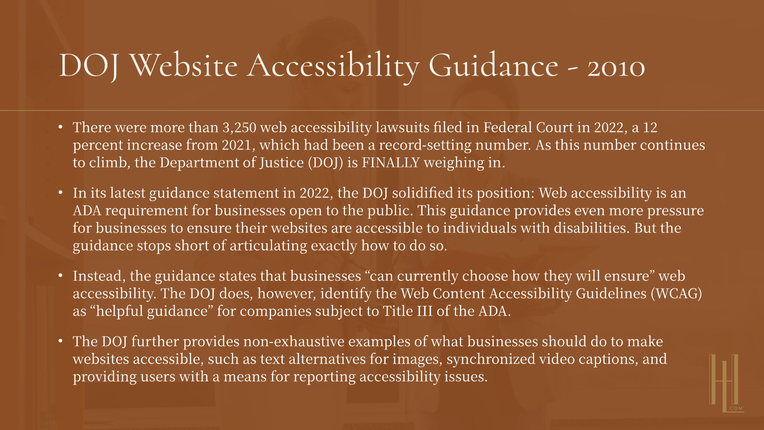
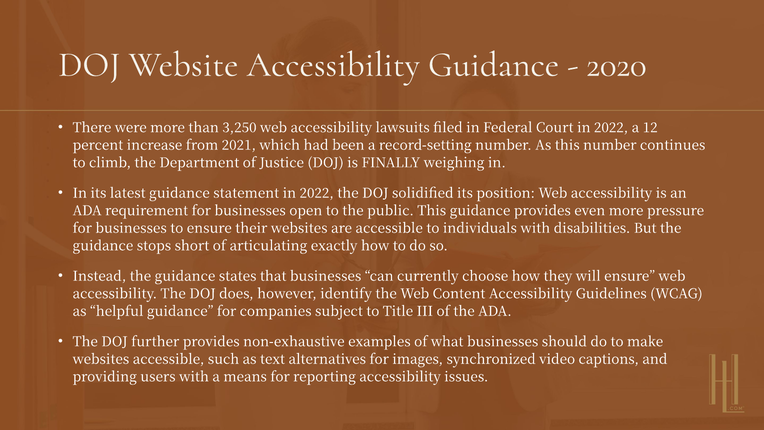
2010: 2010 -> 2020 (616, 64)
